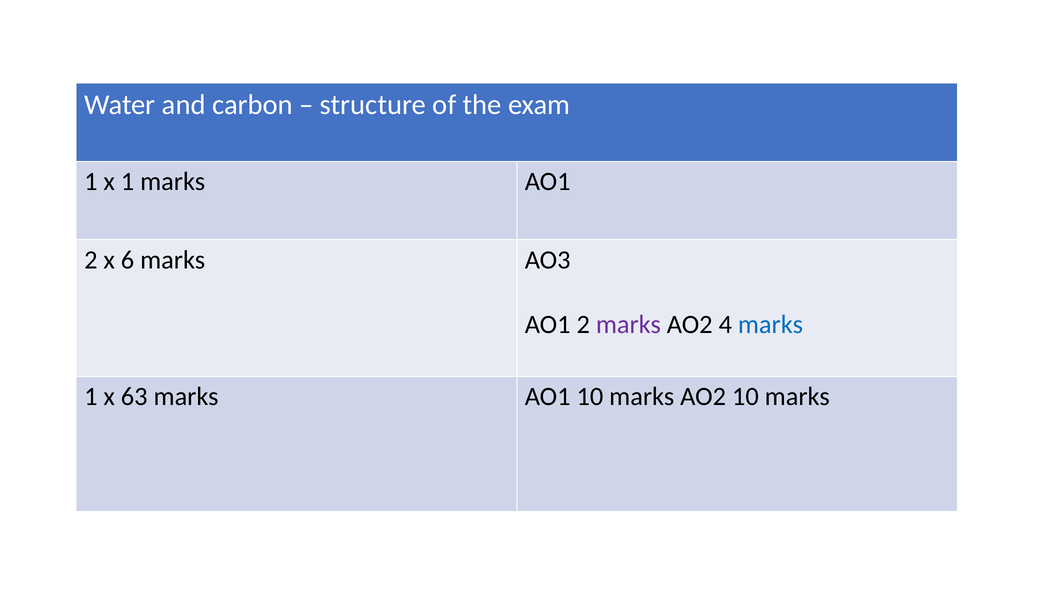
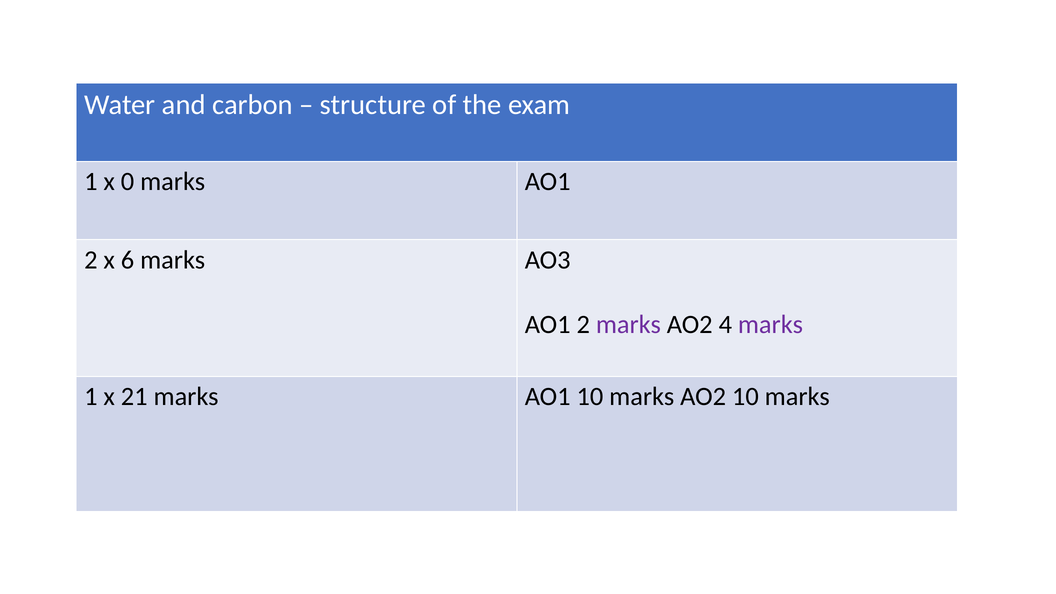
x 1: 1 -> 0 (128, 182)
marks colour: blue -> purple (770, 324)
63: 63 -> 21 (134, 397)
